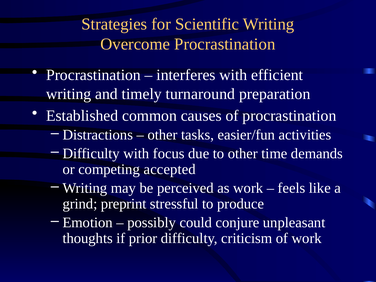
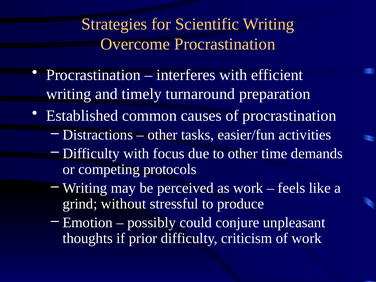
accepted: accepted -> protocols (170, 169)
preprint: preprint -> without (124, 204)
